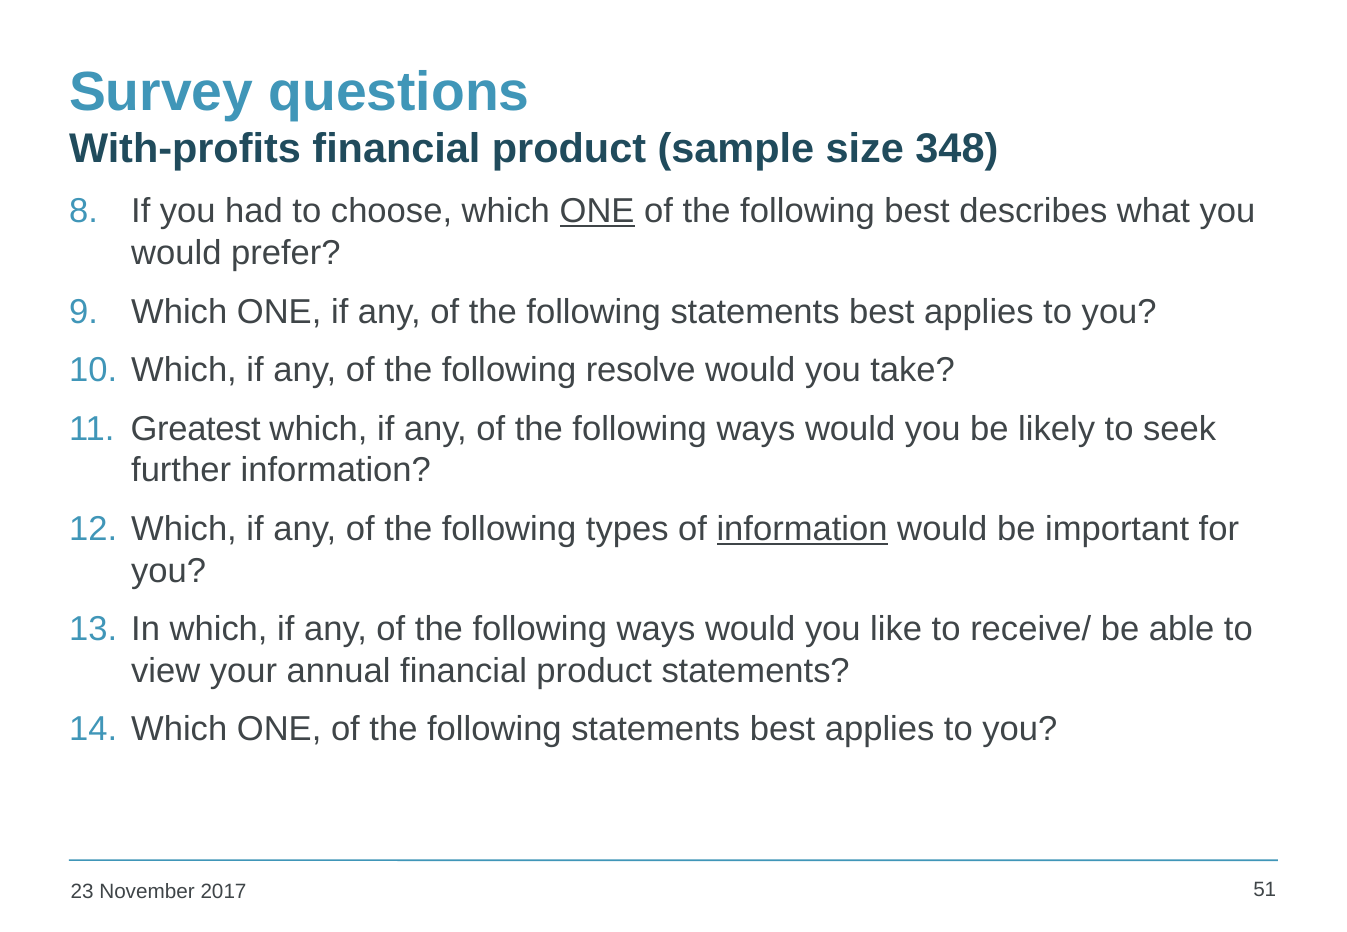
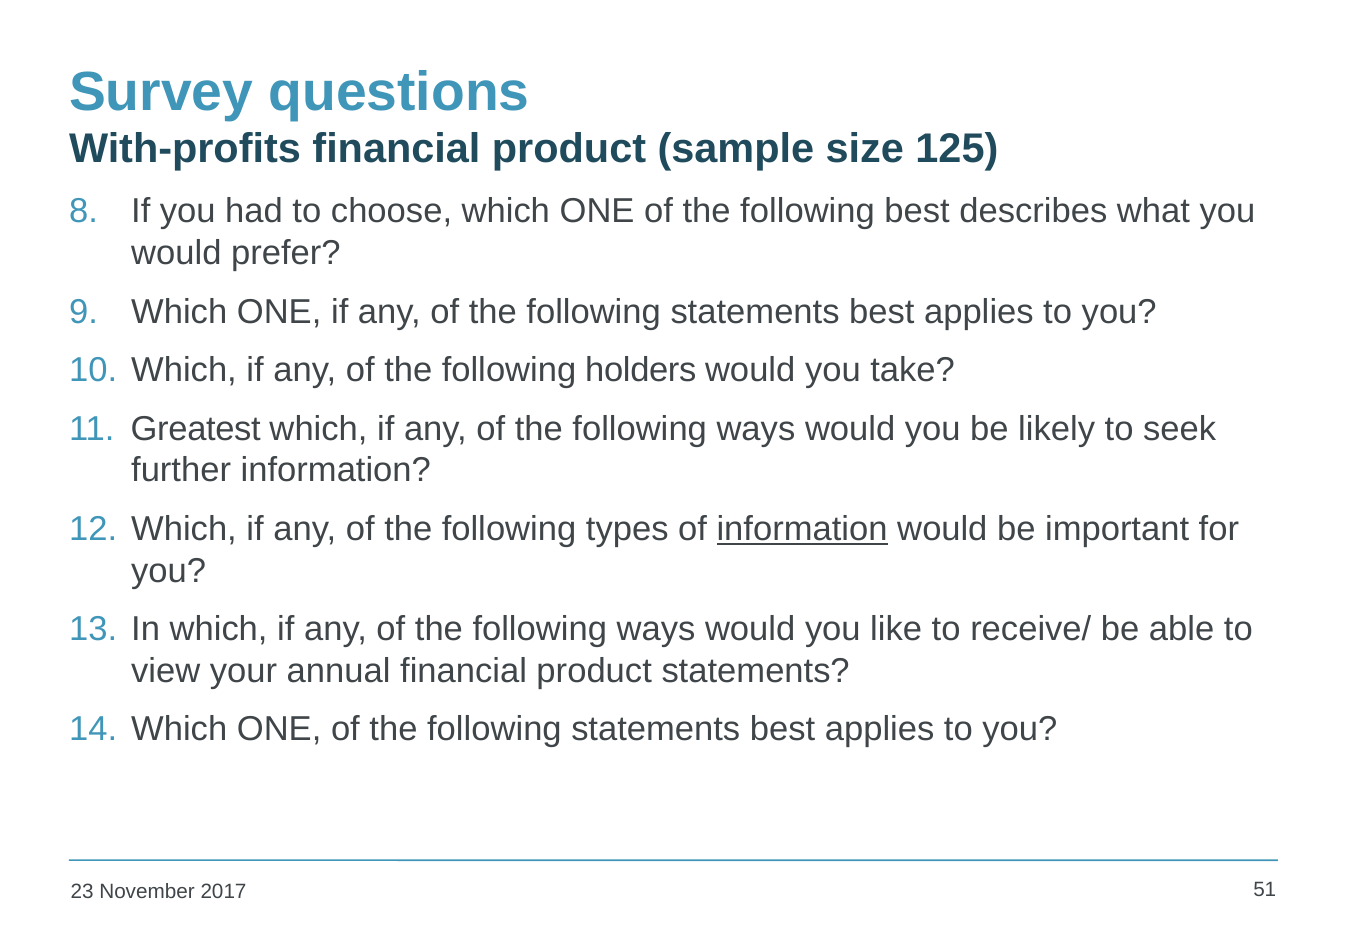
348: 348 -> 125 (957, 149)
ONE underline: present -> none (597, 212)
resolve: resolve -> holders (641, 371)
